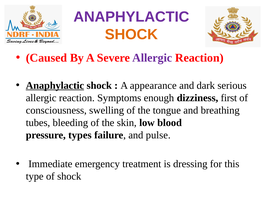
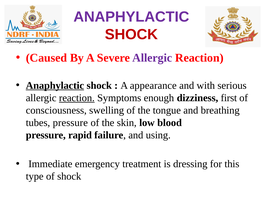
SHOCK colour: orange -> red (131, 34)
dark: dark -> with (206, 85)
reaction underline: none -> present (77, 98)
tubes bleeding: bleeding -> pressure (70, 123)
types: types -> rapid (80, 135)
pulse: pulse -> using (158, 135)
